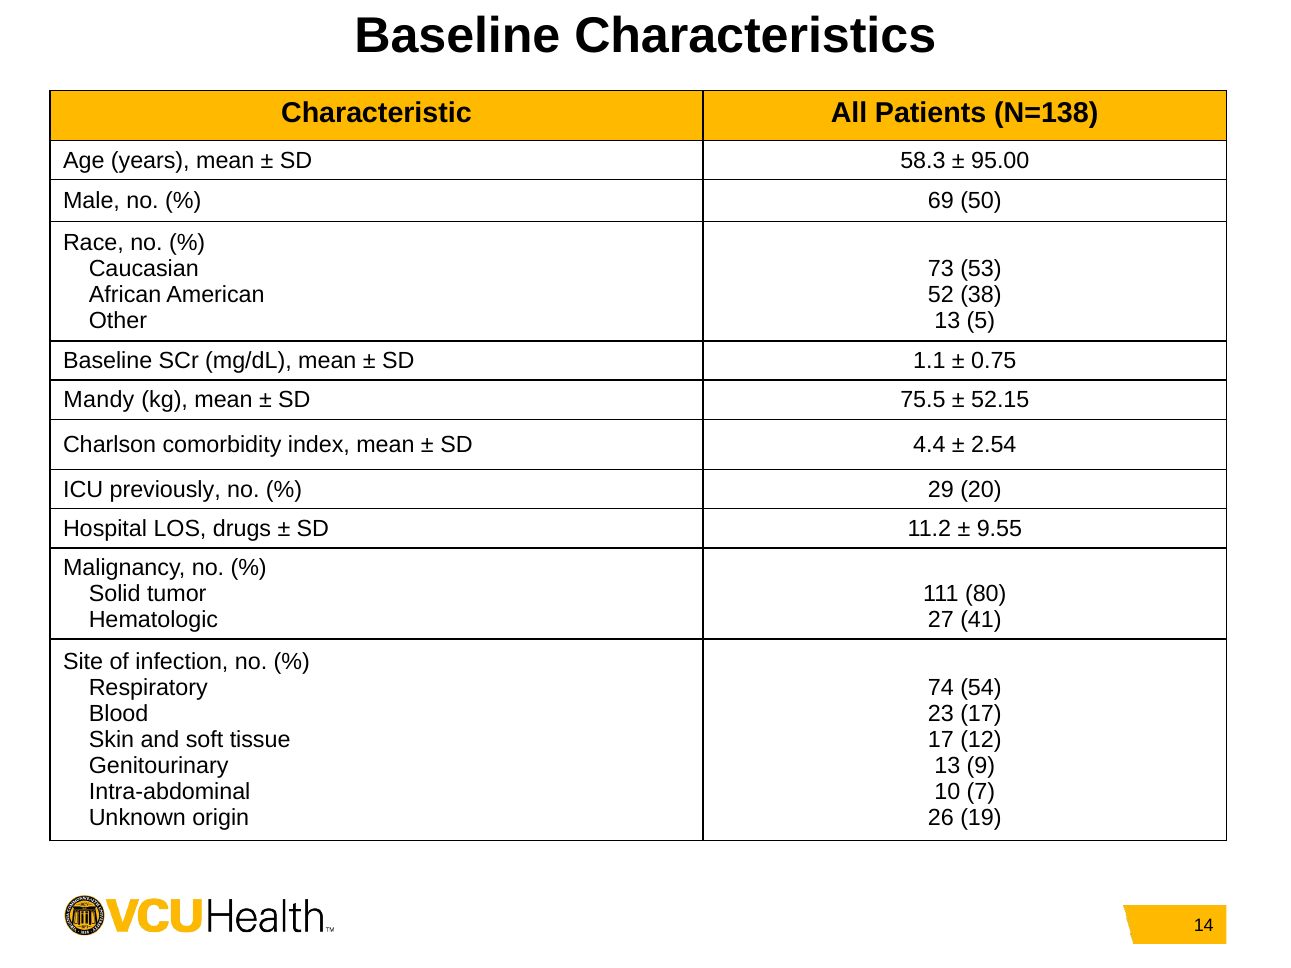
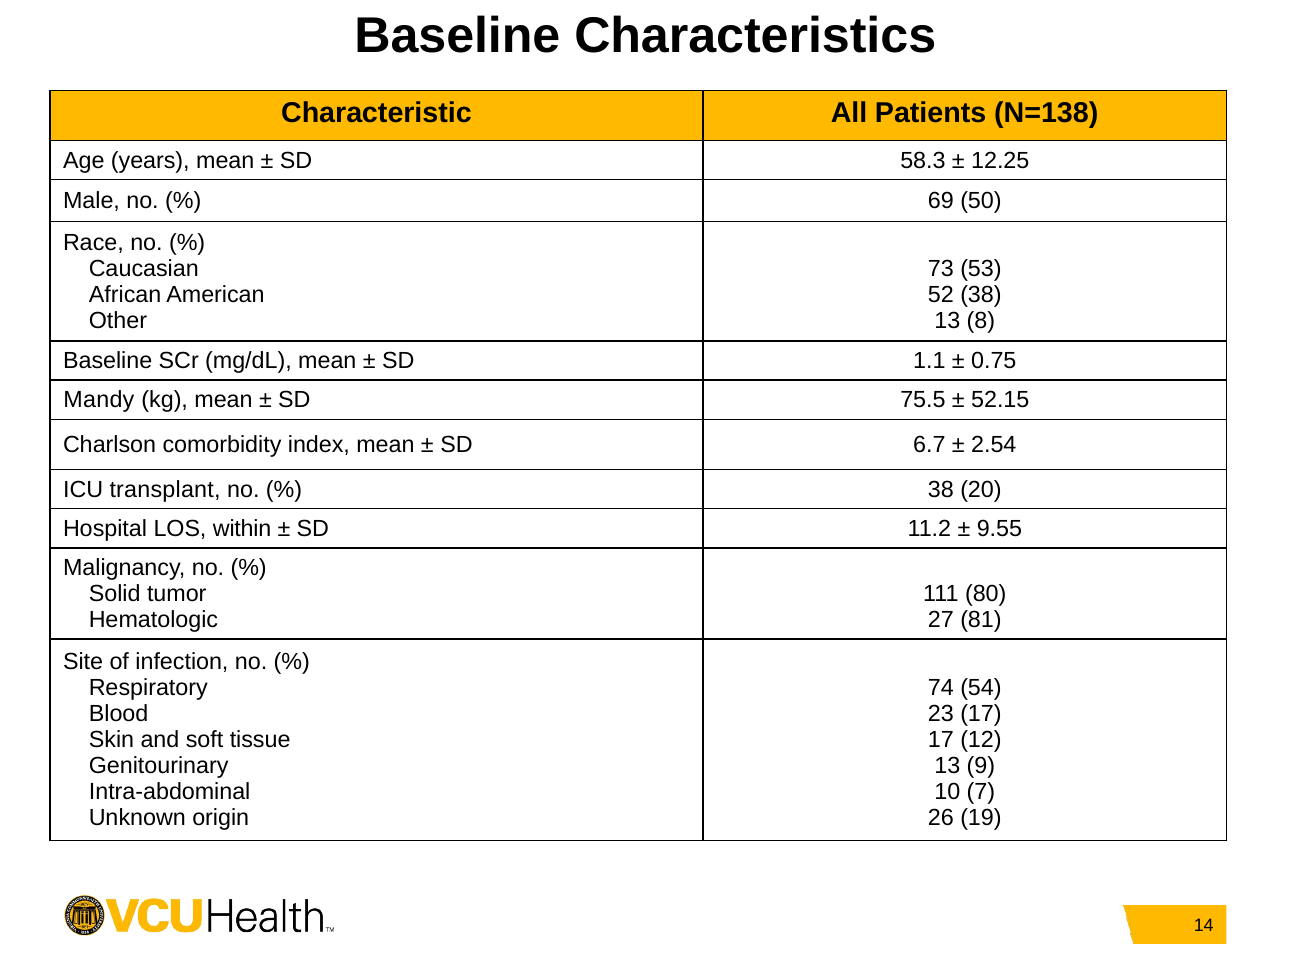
95.00: 95.00 -> 12.25 (1000, 160)
5: 5 -> 8 (981, 321)
4.4: 4.4 -> 6.7 (929, 445)
previously: previously -> transplant (165, 489)
29: 29 -> 38 (941, 489)
drugs: drugs -> within (242, 529)
41: 41 -> 81 (981, 620)
